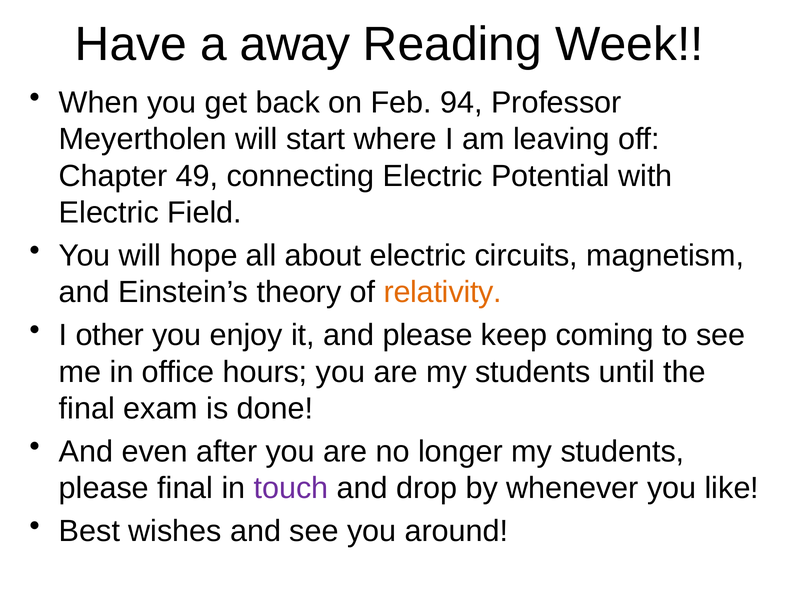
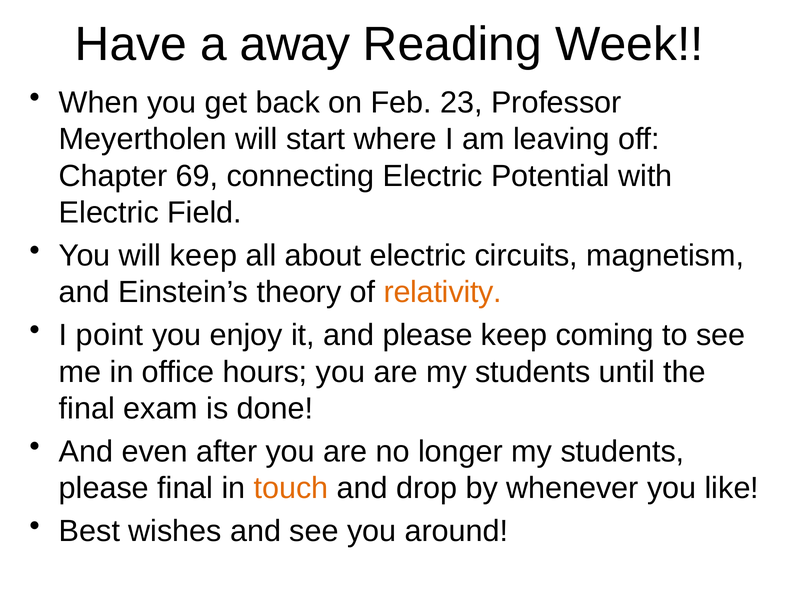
94: 94 -> 23 (461, 103)
49: 49 -> 69 (197, 176)
will hope: hope -> keep (203, 255)
other: other -> point (110, 335)
touch colour: purple -> orange (291, 488)
